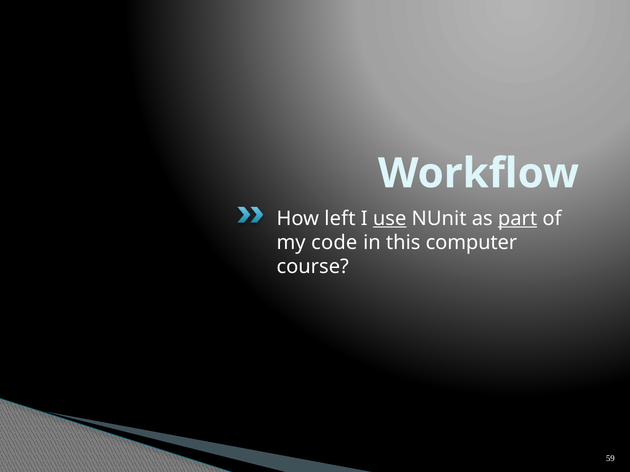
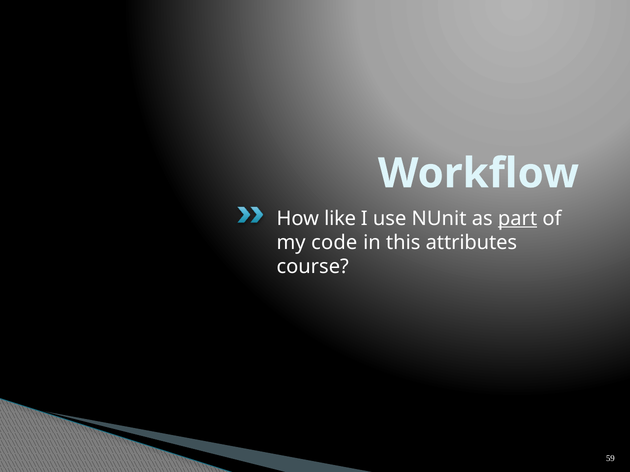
left: left -> like (340, 219)
use underline: present -> none (390, 219)
computer: computer -> attributes (471, 243)
